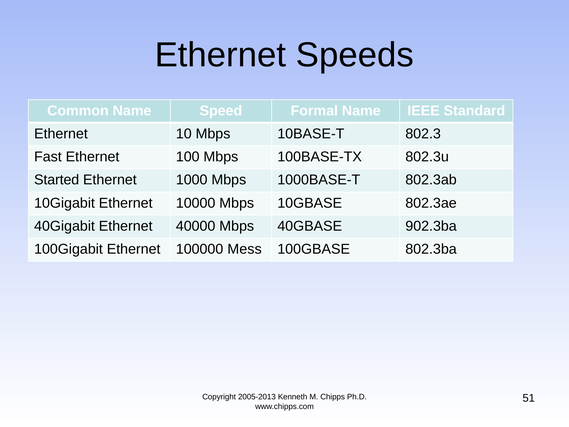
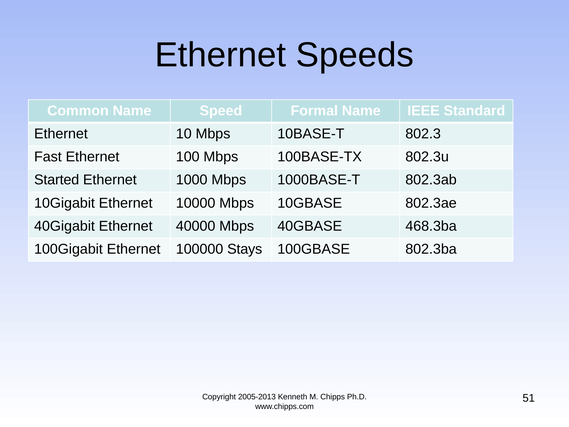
902.3ba: 902.3ba -> 468.3ba (431, 226)
Mess: Mess -> Stays (245, 249)
